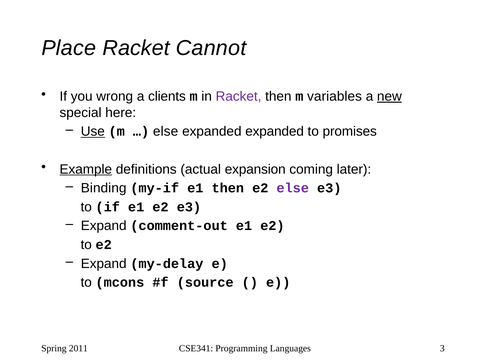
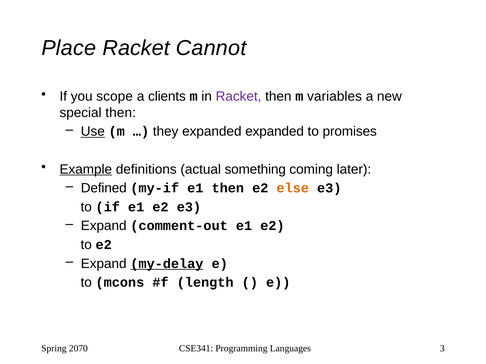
wrong: wrong -> scope (115, 97)
new underline: present -> none (389, 97)
special here: here -> then (121, 113)
else: else -> they (166, 132)
expansion: expansion -> something (255, 169)
Binding: Binding -> Defined (104, 188)
else colour: purple -> orange (293, 188)
my-delay underline: none -> present (167, 264)
source: source -> length (205, 283)
2011: 2011 -> 2070 (78, 349)
